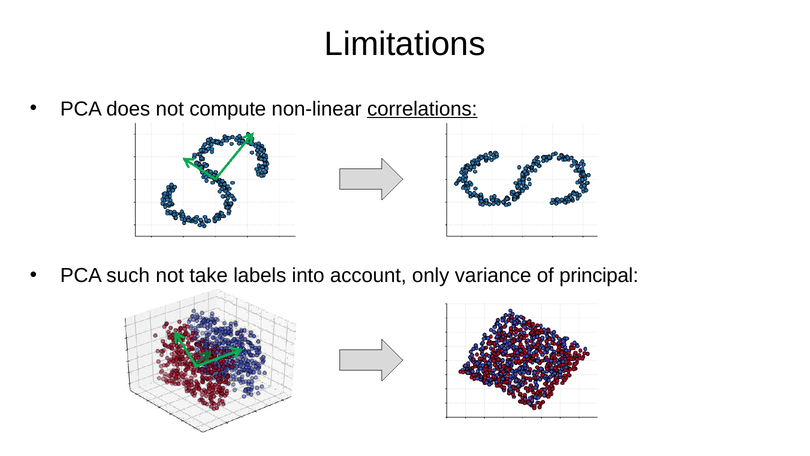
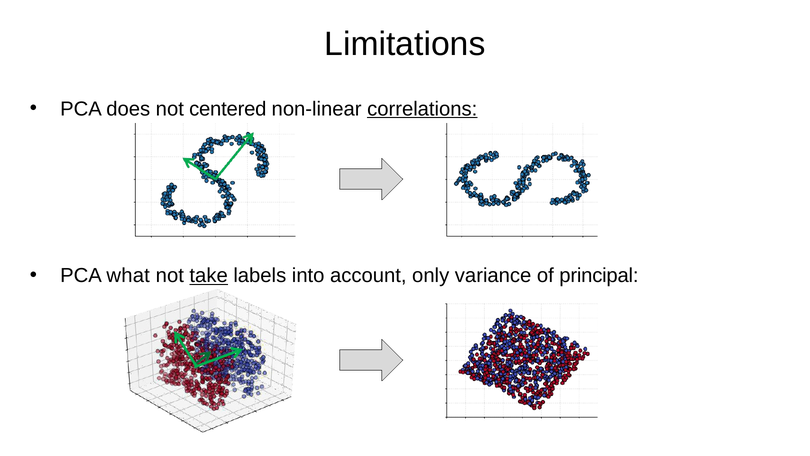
compute: compute -> centered (228, 109)
such: such -> what (128, 275)
take underline: none -> present (209, 275)
